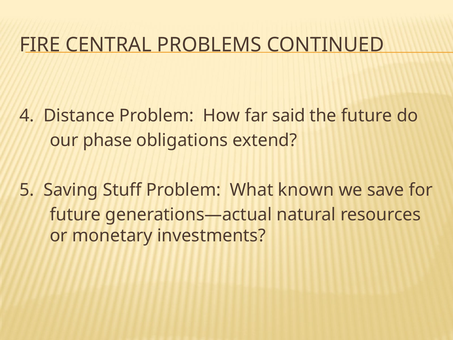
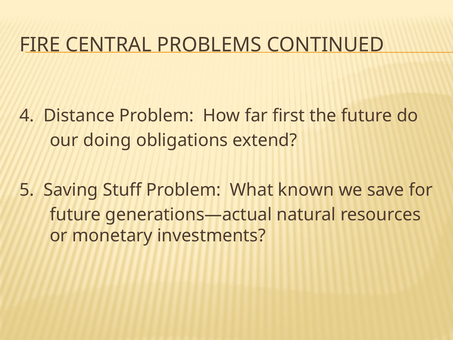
said: said -> first (289, 116)
phase: phase -> doing (107, 140)
